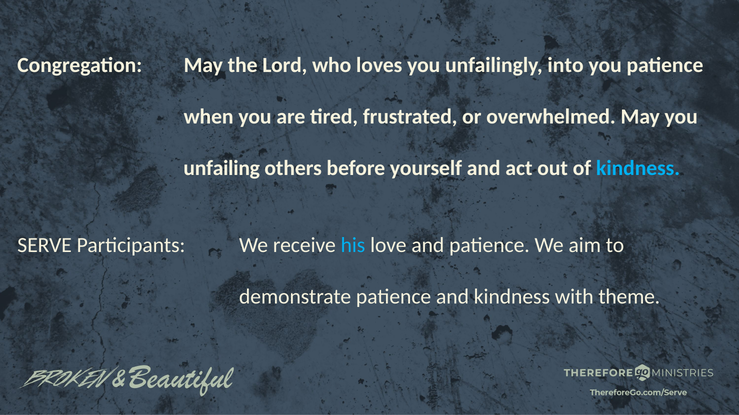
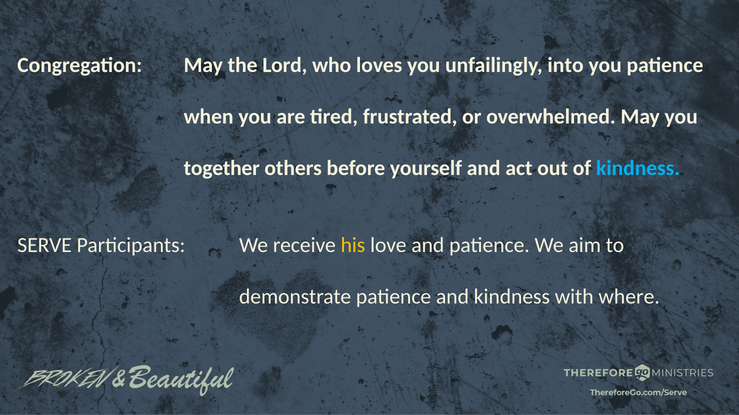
unfailing: unfailing -> together (222, 169)
his colour: light blue -> yellow (353, 245)
theme: theme -> where (629, 297)
